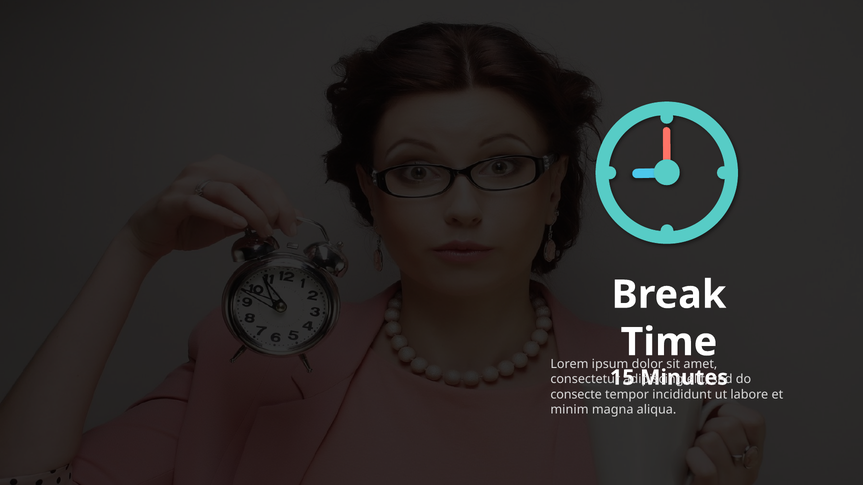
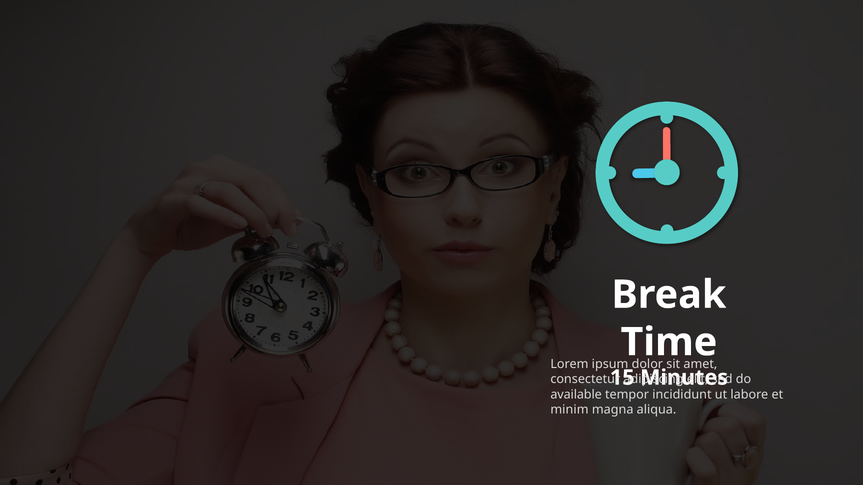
consecte: consecte -> available (576, 395)
